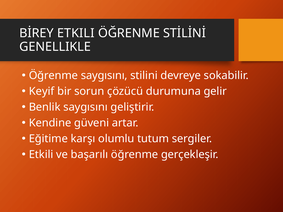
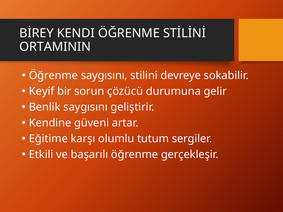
BİREY ETKILI: ETKILI -> KENDI (76, 33)
GENELLIKLE: GENELLIKLE -> ORTAMININ (55, 47)
